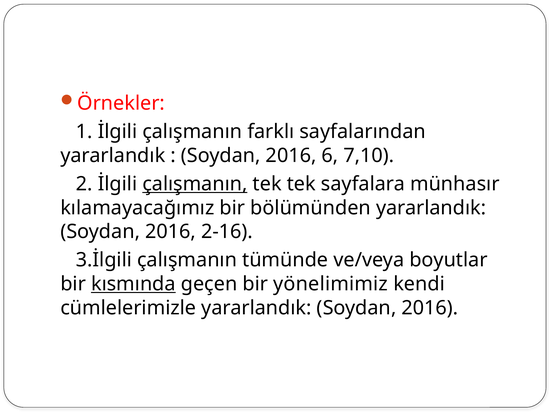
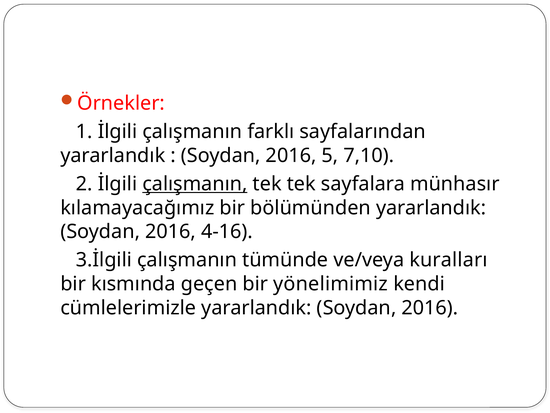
6: 6 -> 5 (330, 155)
2-16: 2-16 -> 4-16 (227, 231)
boyutlar: boyutlar -> kuralları (448, 260)
kısmında underline: present -> none (133, 284)
